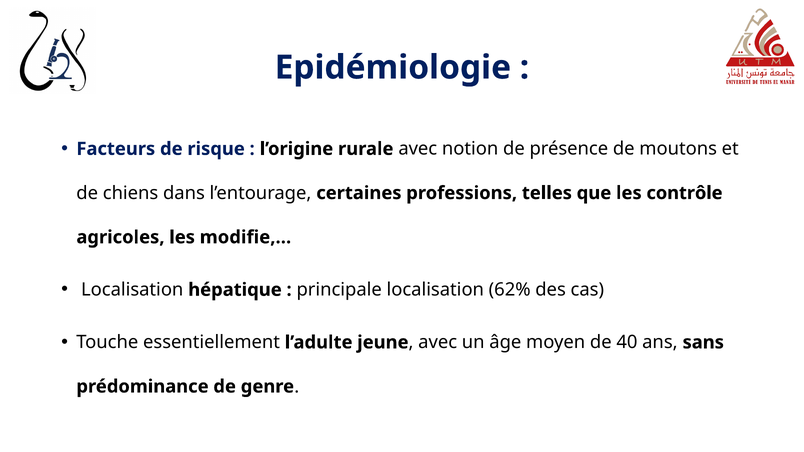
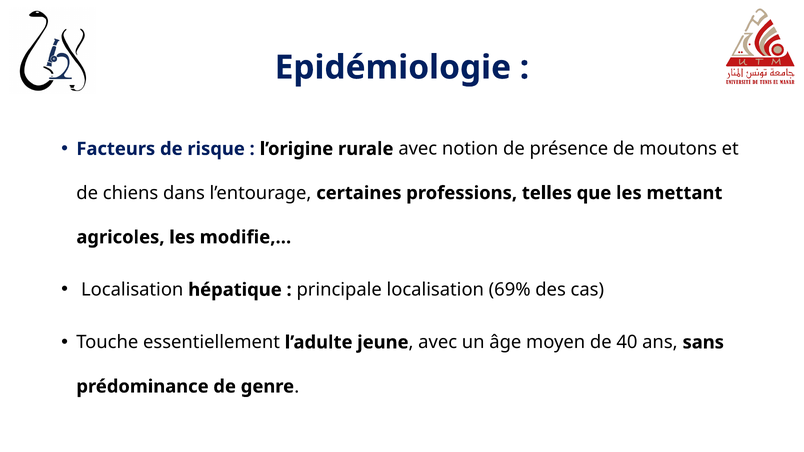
contrôle: contrôle -> mettant (684, 193)
62%: 62% -> 69% (510, 290)
